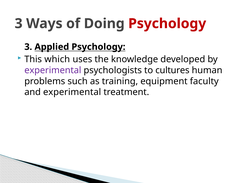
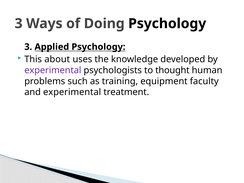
Psychology colour: red -> black (167, 24)
which: which -> about (57, 59)
cultures: cultures -> thought (172, 70)
